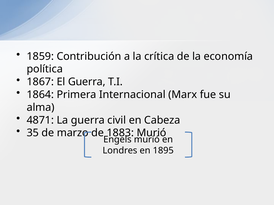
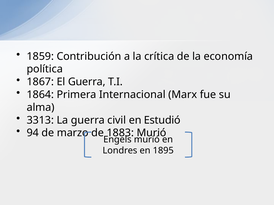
4871: 4871 -> 3313 (40, 120)
Cabeza: Cabeza -> Estudió (162, 120)
35: 35 -> 94 (33, 133)
